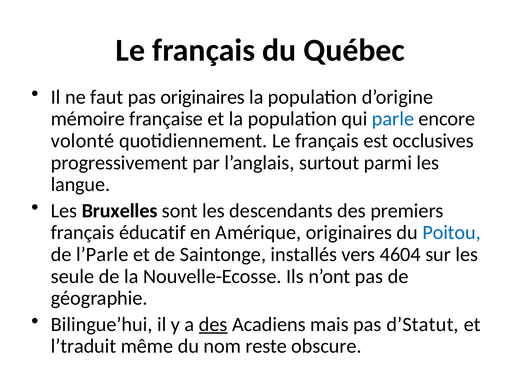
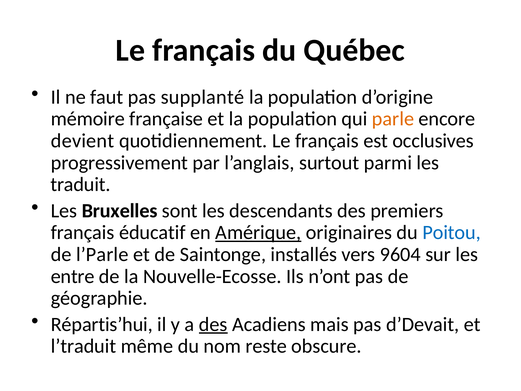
pas originaires: originaires -> supplanté (202, 97)
parle colour: blue -> orange (393, 119)
volonté: volonté -> devient (83, 141)
langue: langue -> traduit (80, 185)
Amérique underline: none -> present (258, 232)
4604: 4604 -> 9604 (400, 254)
seule: seule -> entre (73, 276)
Bilingue’hui: Bilingue’hui -> Répartis’hui (102, 324)
d’Statut: d’Statut -> d’Devait (423, 324)
